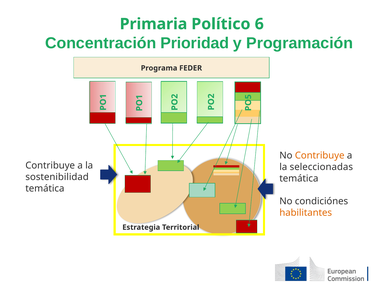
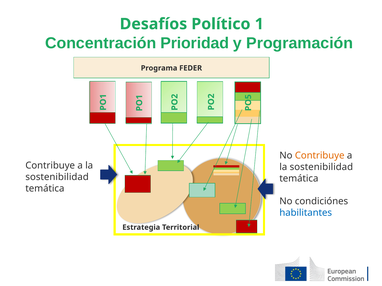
Primaria: Primaria -> Desafíos (153, 24)
Político 6: 6 -> 1 (259, 24)
seleccionadas: seleccionadas -> sostenibilidad (321, 167)
habilitantes colour: orange -> blue (306, 213)
